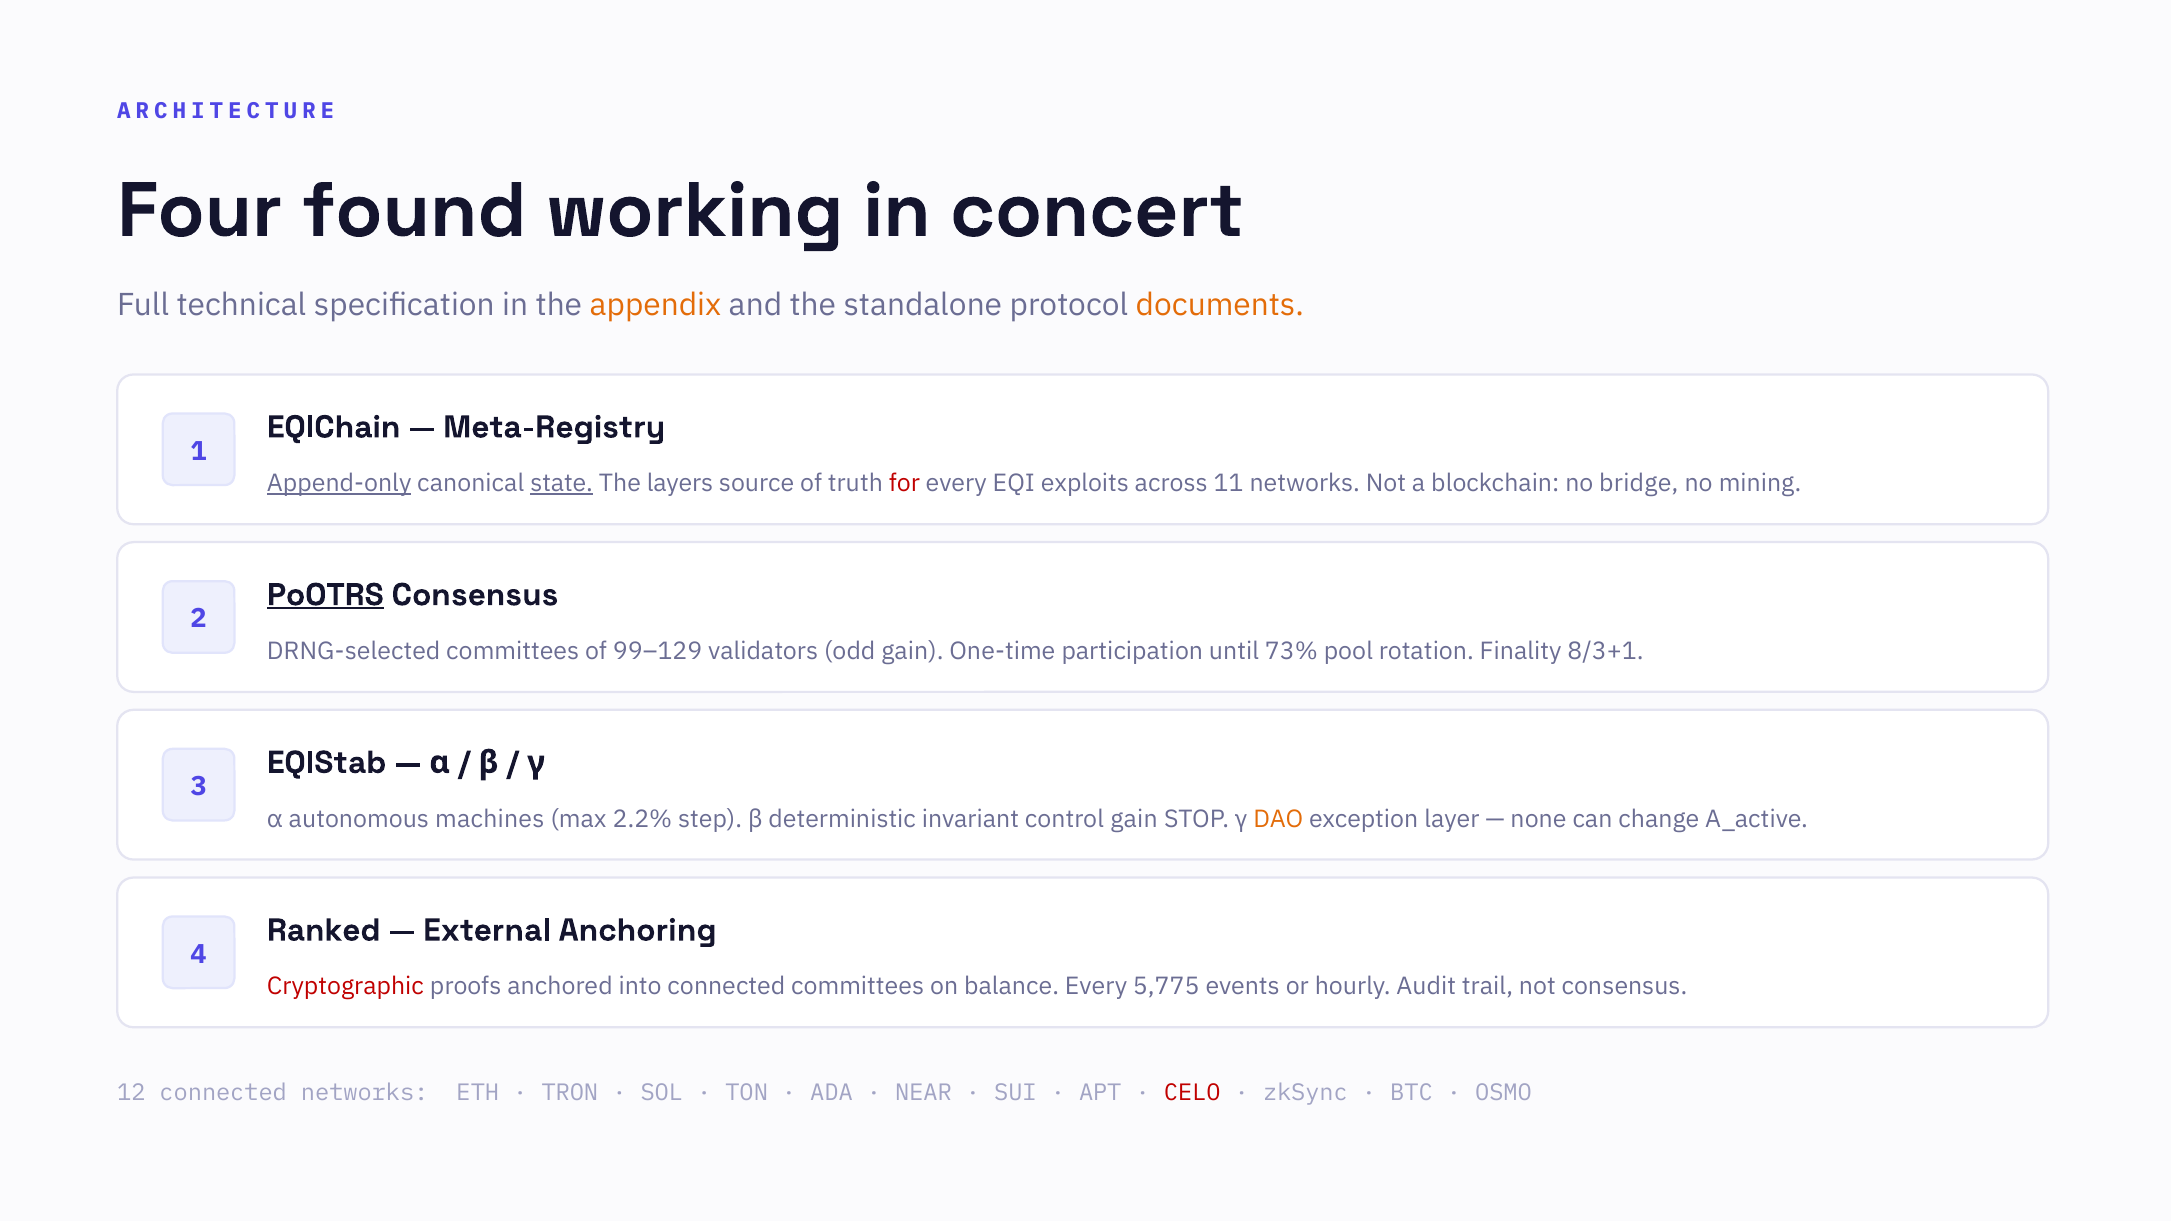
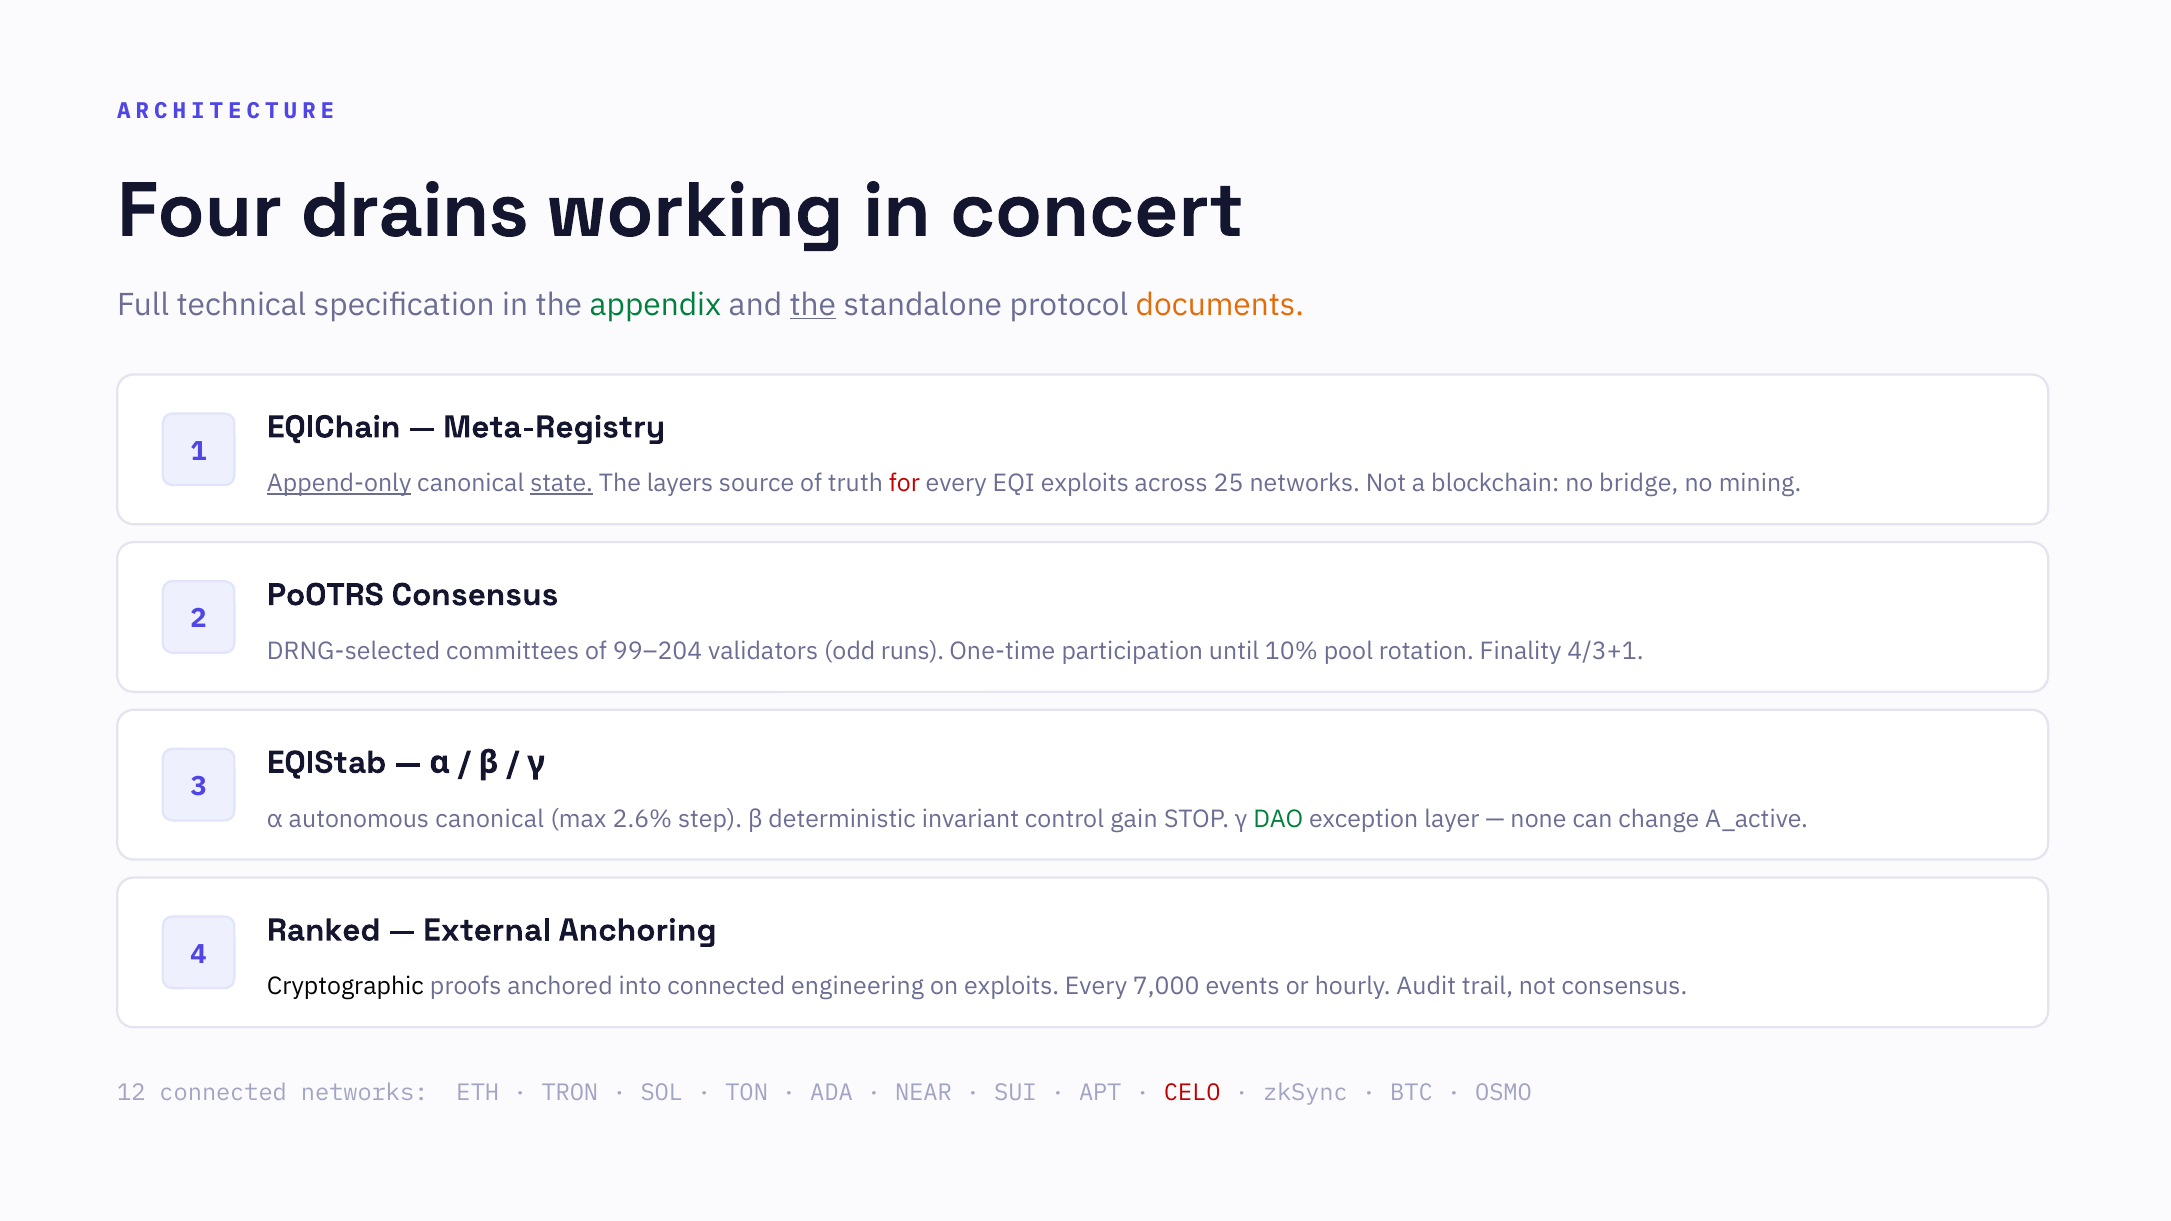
found: found -> drains (415, 211)
appendix colour: orange -> green (655, 305)
the underline: none -> present (813, 305)
11: 11 -> 25 (1229, 484)
PoOTRS underline: present -> none (325, 595)
99–129: 99–129 -> 99–204 (658, 651)
odd gain: gain -> runs (913, 651)
73%: 73% -> 10% (1291, 651)
8/3+1: 8/3+1 -> 4/3+1 (1605, 651)
autonomous machines: machines -> canonical (490, 819)
2.2%: 2.2% -> 2.6% (642, 819)
DAO colour: orange -> green (1278, 819)
Cryptographic colour: red -> black (345, 987)
connected committees: committees -> engineering (858, 987)
on balance: balance -> exploits (1012, 987)
5,775: 5,775 -> 7,000 (1166, 987)
